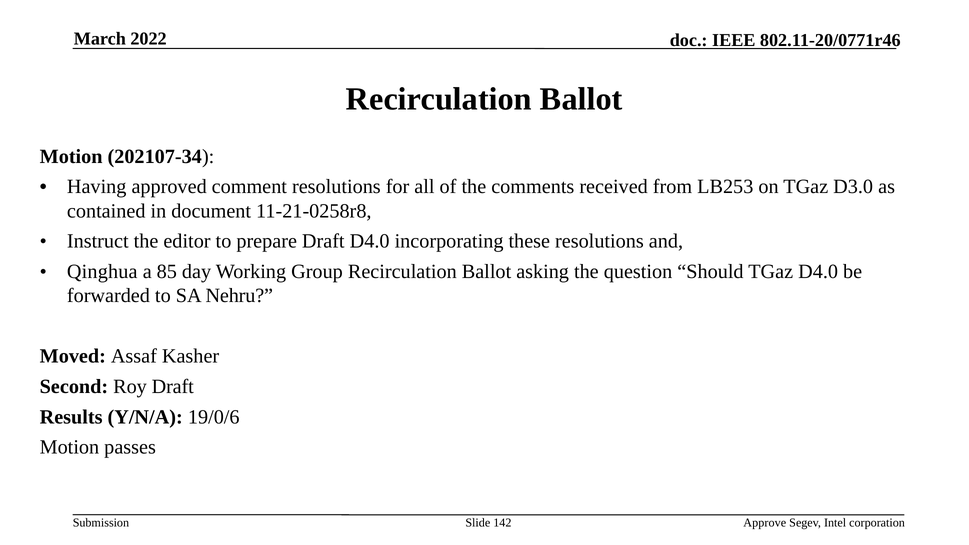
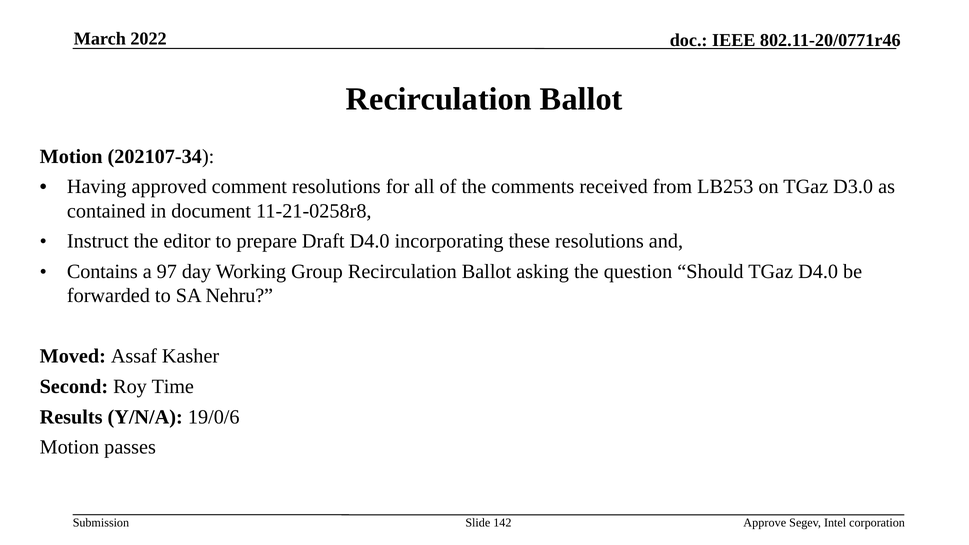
Qinghua: Qinghua -> Contains (102, 271)
85: 85 -> 97 (167, 271)
Roy Draft: Draft -> Time (173, 387)
